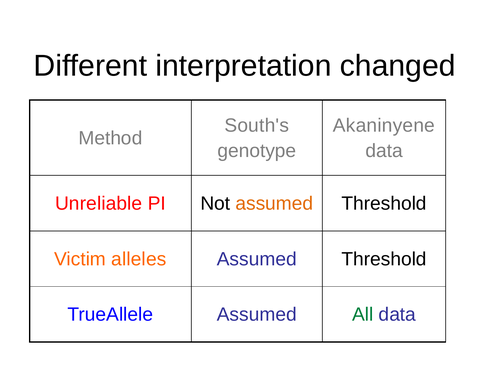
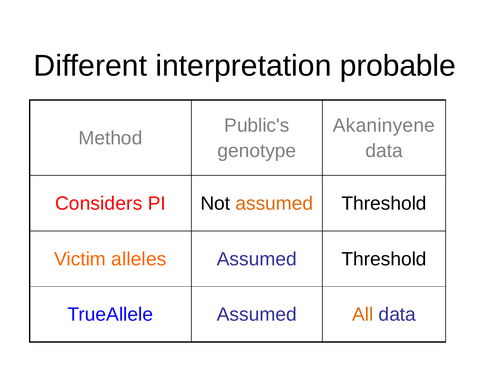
changed: changed -> probable (398, 66)
South's: South's -> Public's (257, 126)
Unreliable: Unreliable -> Considers (99, 204)
All colour: green -> orange (363, 315)
